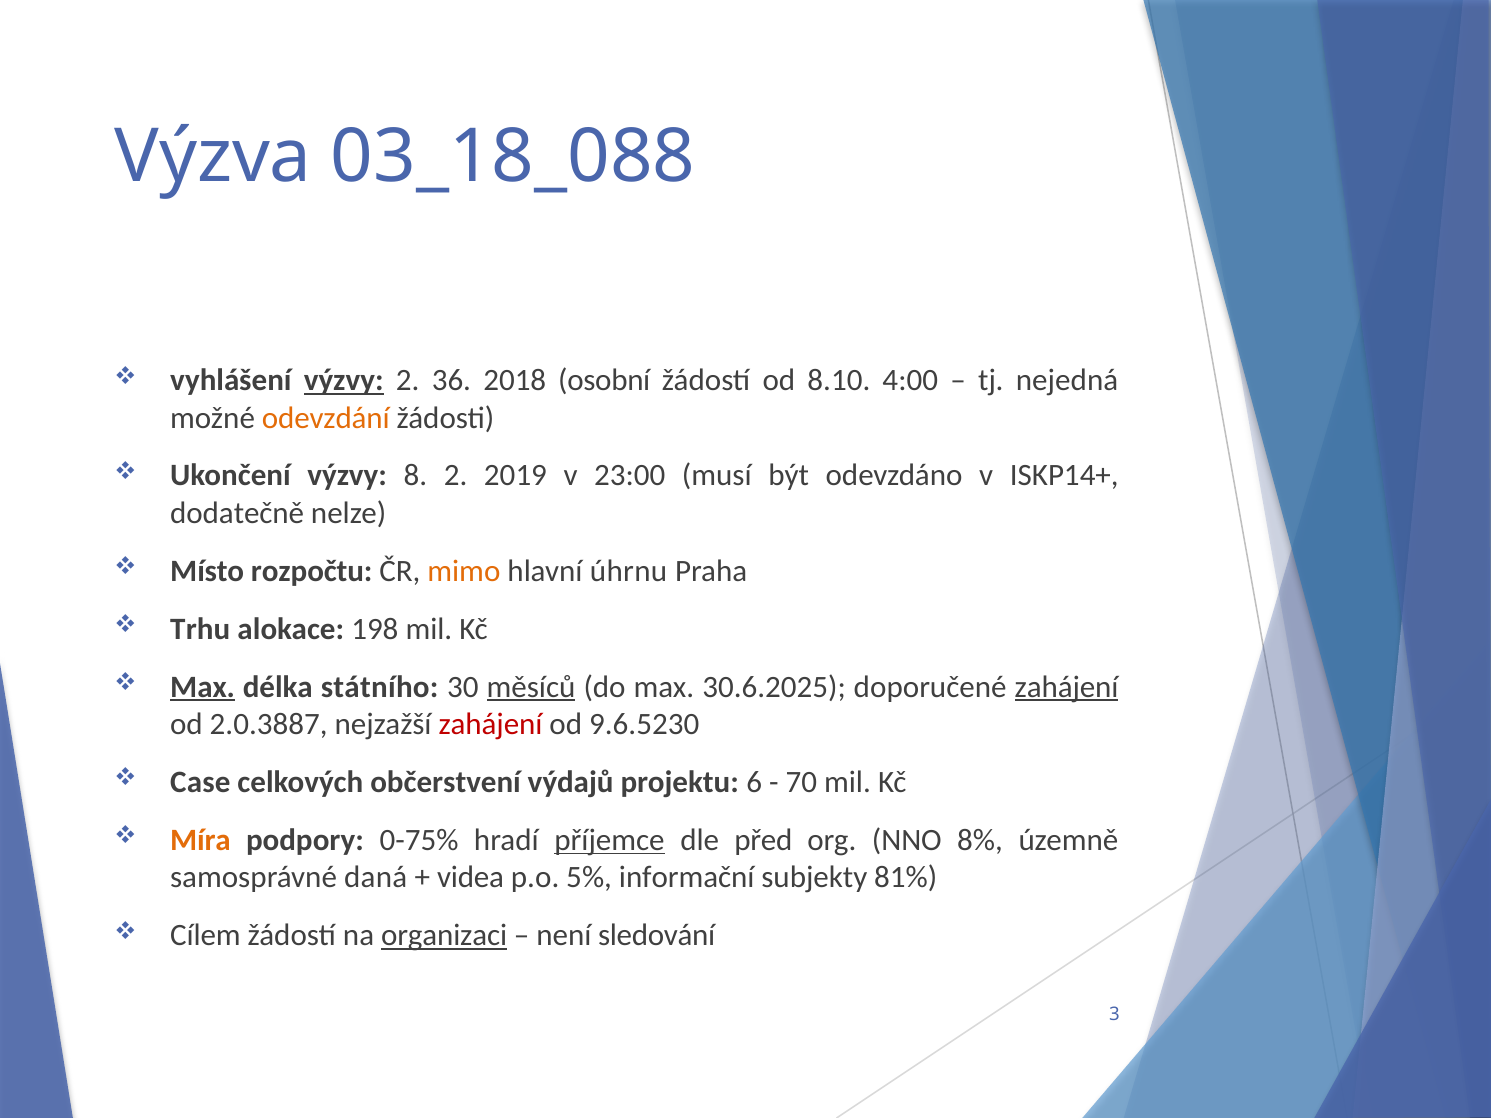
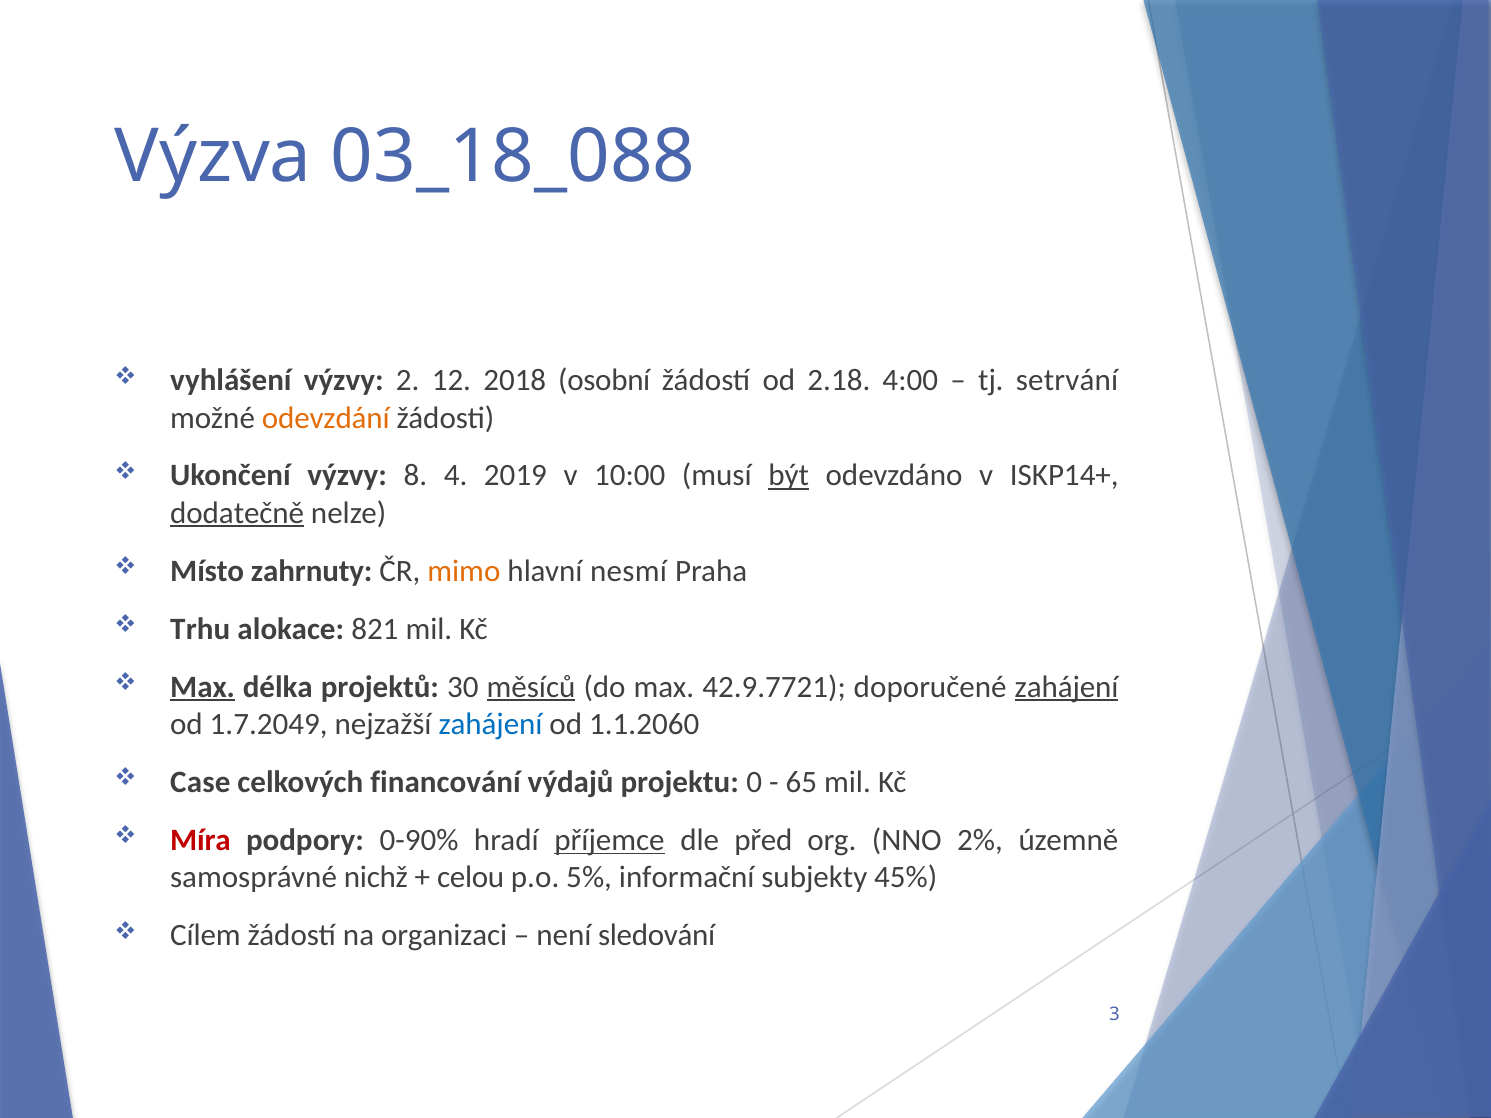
výzvy underline: present -> none (344, 381)
36: 36 -> 12 (451, 381)
8.10: 8.10 -> 2.18 (839, 381)
nejedná: nejedná -> setrvání (1067, 381)
8 2: 2 -> 4 (456, 476)
23:00: 23:00 -> 10:00 (630, 476)
být underline: none -> present (789, 476)
dodatečně underline: none -> present (237, 513)
rozpočtu: rozpočtu -> zahrnuty (312, 571)
úhrnu: úhrnu -> nesmí (629, 571)
198: 198 -> 821 (375, 629)
státního: státního -> projektů (380, 687)
30.6.2025: 30.6.2025 -> 42.9.7721 (774, 687)
2.0.3887: 2.0.3887 -> 1.7.2049 (269, 724)
zahájení colour: red -> blue (491, 724)
9.6.5230: 9.6.5230 -> 1.1.2060 (644, 724)
občerstvení: občerstvení -> financování (446, 782)
6: 6 -> 0 (754, 782)
70: 70 -> 65 (801, 782)
Míra colour: orange -> red (200, 840)
0-75%: 0-75% -> 0-90% (419, 840)
8%: 8% -> 2% (980, 840)
daná: daná -> nichž (376, 878)
videa: videa -> celou (471, 878)
81%: 81% -> 45% (906, 878)
organizaci underline: present -> none (444, 936)
